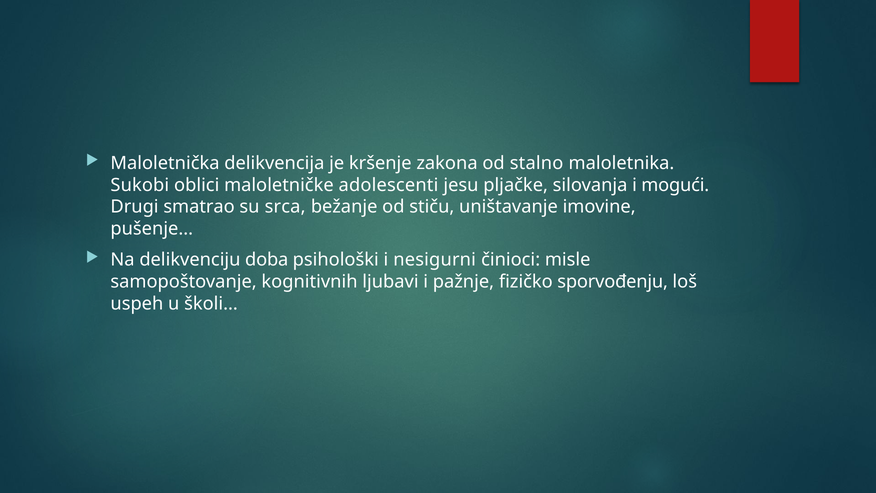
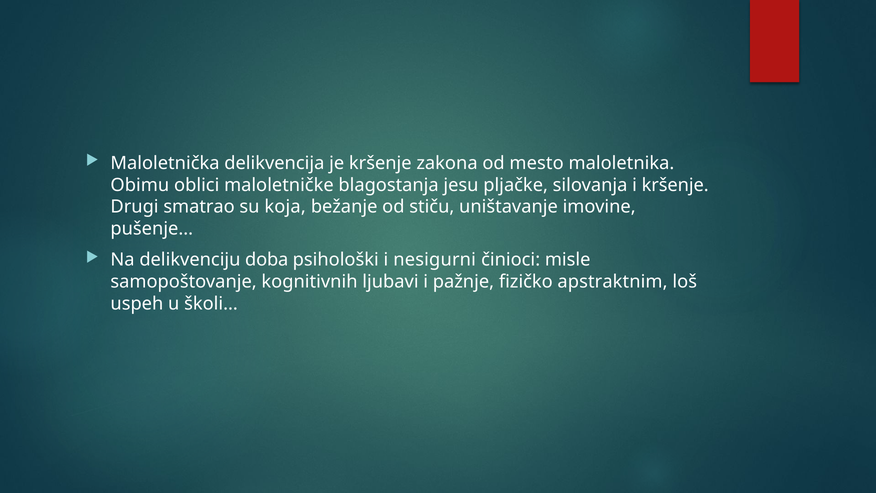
stalno: stalno -> mesto (537, 163)
Sukobi: Sukobi -> Obimu (140, 185)
adolescenti: adolescenti -> blagostanja (389, 185)
i mogući: mogući -> kršenje (675, 185)
srca: srca -> koja (285, 207)
sporvođenju: sporvođenju -> apstraktnim (613, 282)
